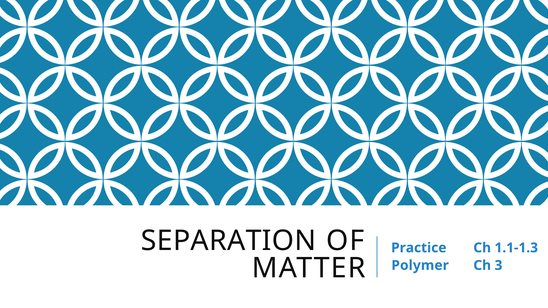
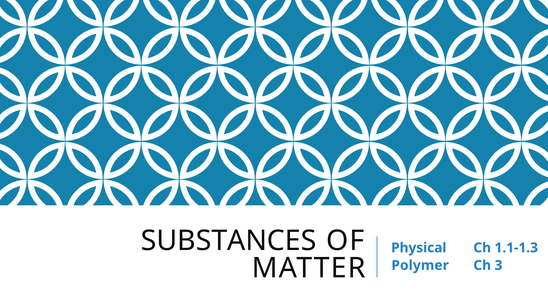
SEPARATION: SEPARATION -> SUBSTANCES (229, 241)
Practice: Practice -> Physical (419, 248)
